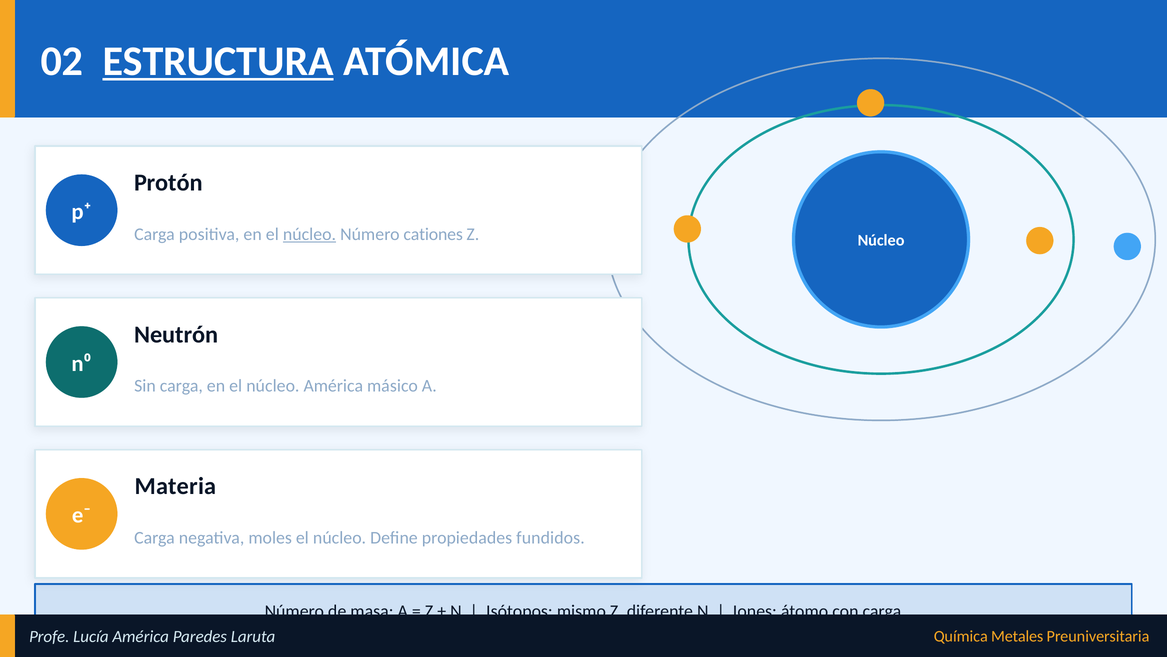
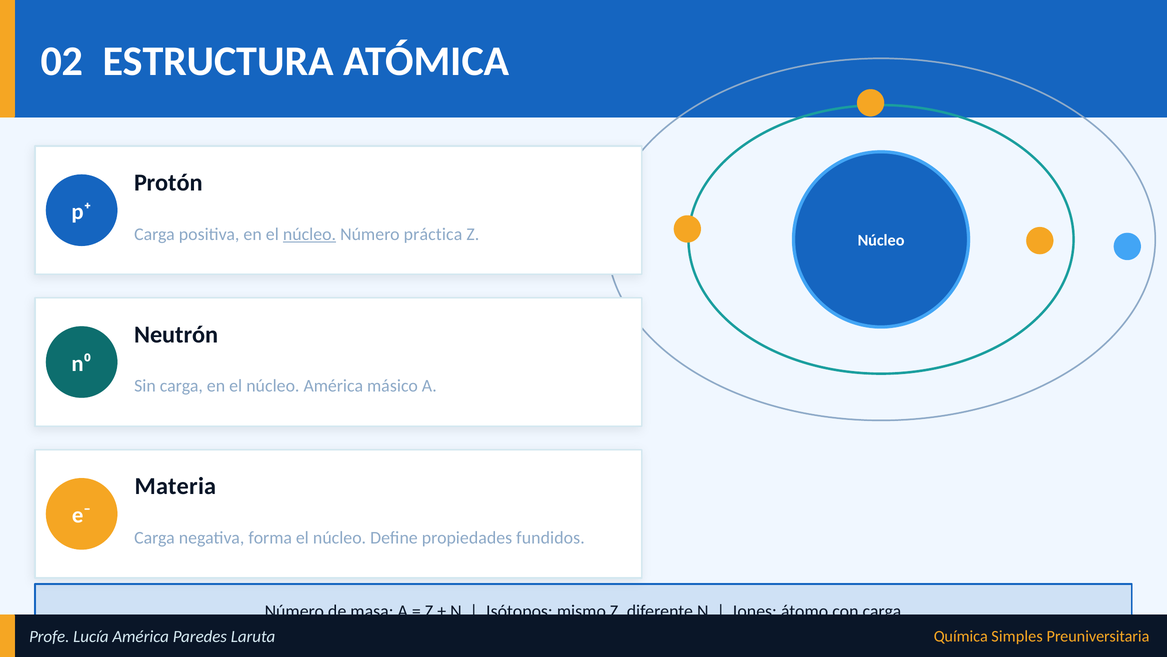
ESTRUCTURA underline: present -> none (218, 61)
cationes: cationes -> práctica (433, 234)
moles: moles -> forma (270, 537)
Metales: Metales -> Simples (1017, 636)
